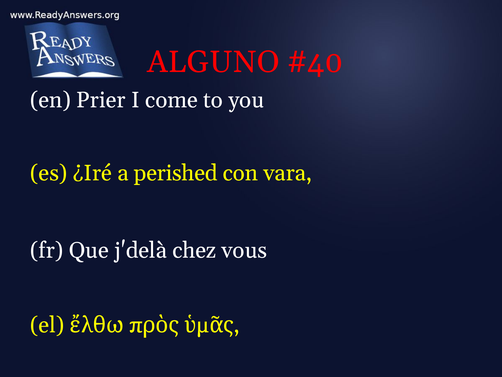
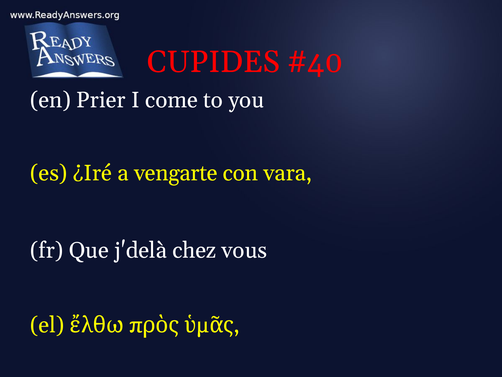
ALGUNO: ALGUNO -> CUPIDES (214, 62)
perished: perished -> vengarte (176, 173)
